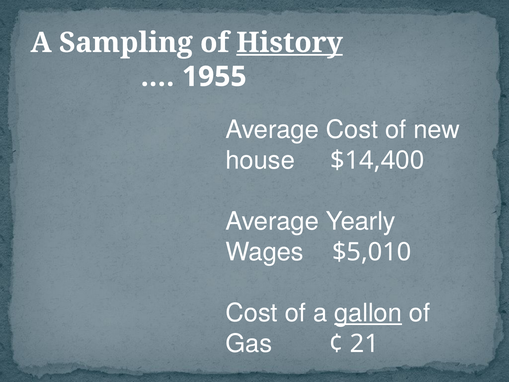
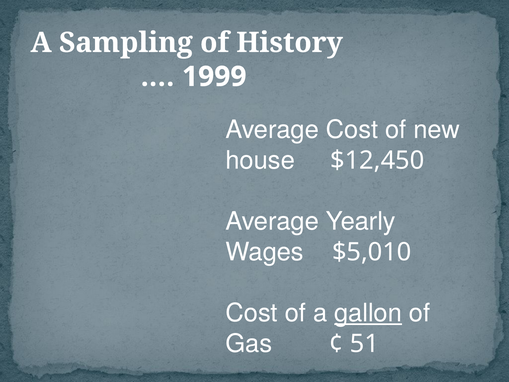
History underline: present -> none (290, 43)
1955: 1955 -> 1999 (214, 77)
$14,400: $14,400 -> $12,450 (377, 160)
21: 21 -> 51 (364, 344)
